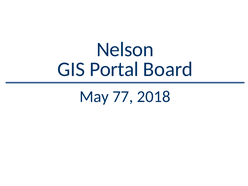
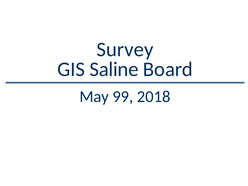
Nelson: Nelson -> Survey (125, 50)
Portal: Portal -> Saline (114, 69)
77: 77 -> 99 (123, 97)
